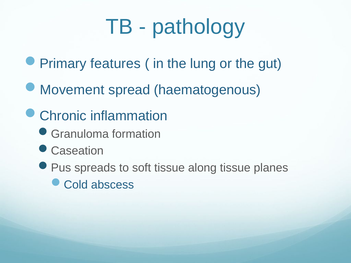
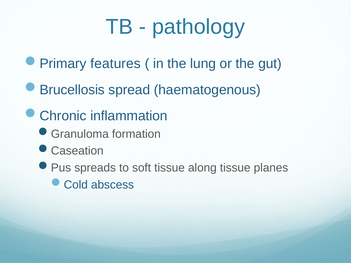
Movement: Movement -> Brucellosis (72, 90)
